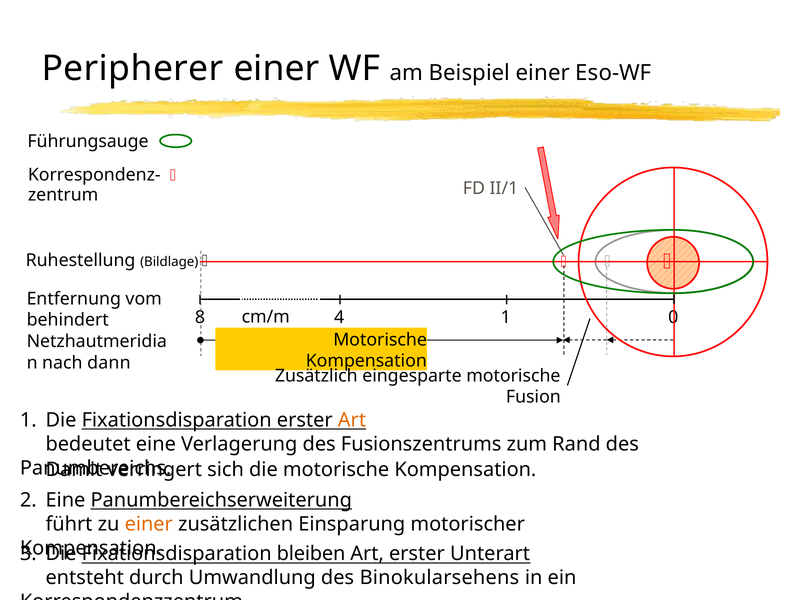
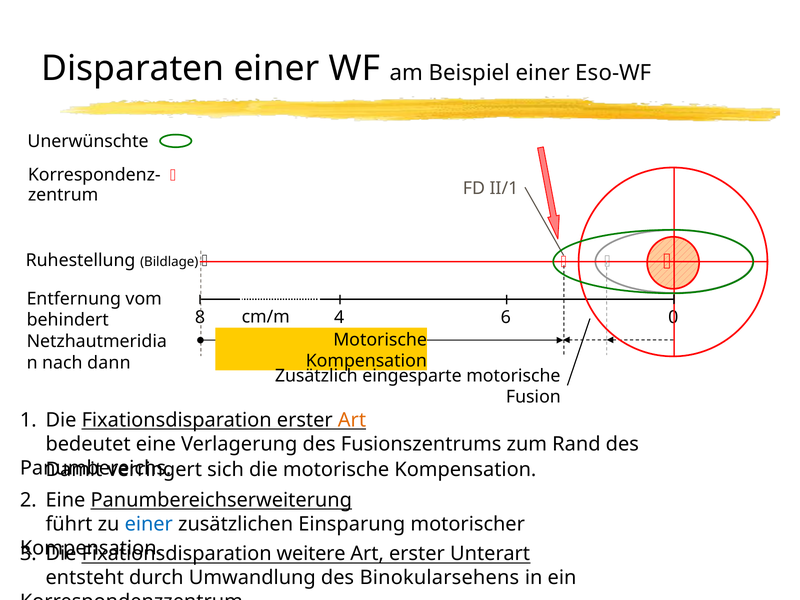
Peripherer: Peripherer -> Disparaten (133, 68)
Führungsauge: Führungsauge -> Unerwünschte (88, 141)
1: 1 -> 6 (506, 317)
einer colour: orange -> blue (149, 524)
bleiben: bleiben -> weitere (311, 554)
